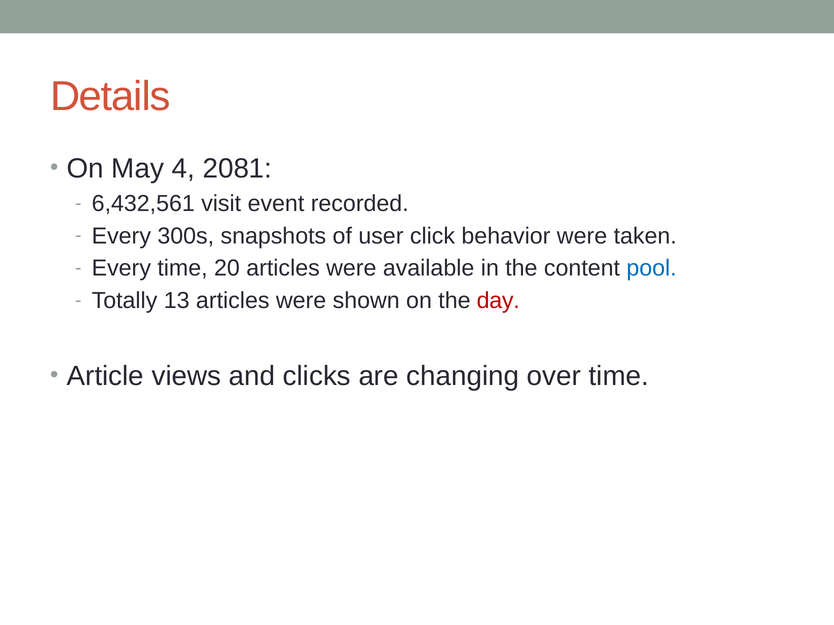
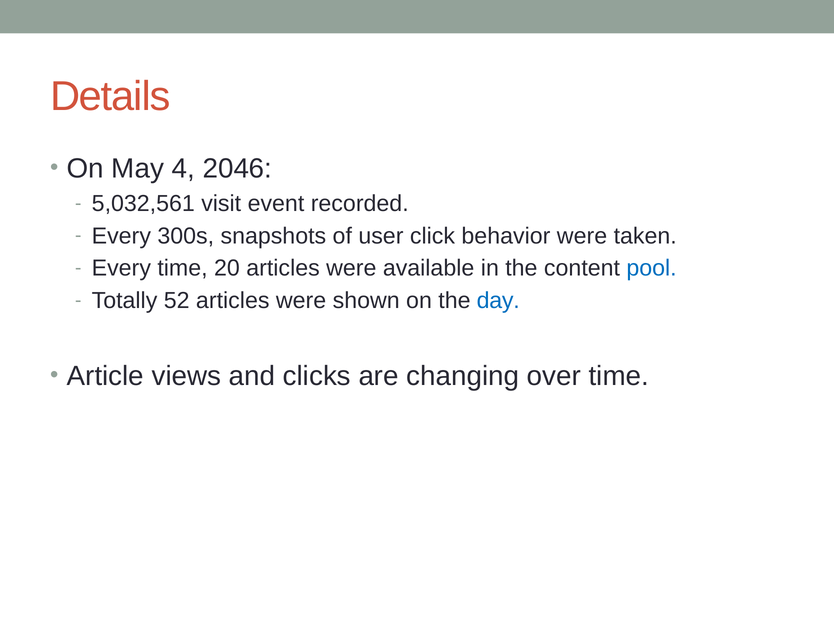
2081: 2081 -> 2046 (237, 169)
6,432,561: 6,432,561 -> 5,032,561 (143, 204)
13: 13 -> 52 (177, 301)
day colour: red -> blue (498, 301)
